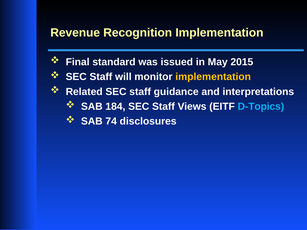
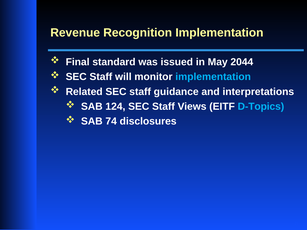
2015: 2015 -> 2044 (242, 62)
implementation colour: yellow -> light blue (213, 77)
184: 184 -> 124 (115, 107)
